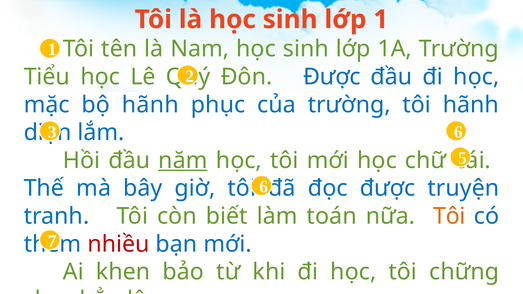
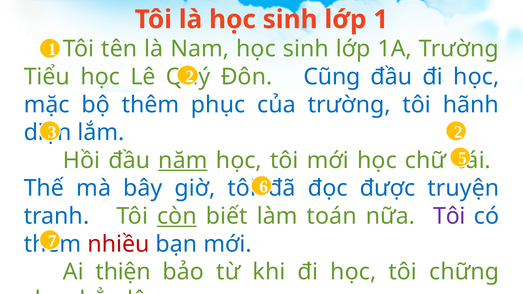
Đôn Được: Được -> Cũng (332, 77)
bộ hãnh: hãnh -> thêm (151, 105)
6: 6 -> 2 (458, 132)
còn underline: none -> present (177, 216)
Tôi colour: orange -> purple (449, 216)
khen: khen -> thiện (123, 272)
